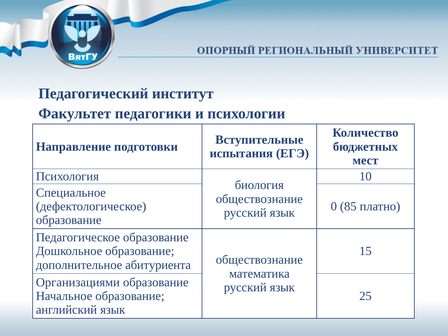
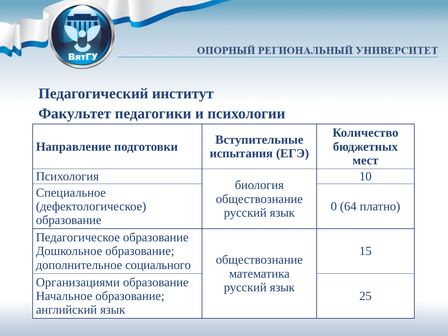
85: 85 -> 64 (348, 206)
абитуриента: абитуриента -> социального (158, 265)
